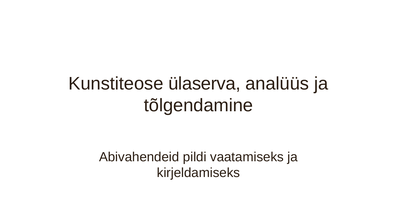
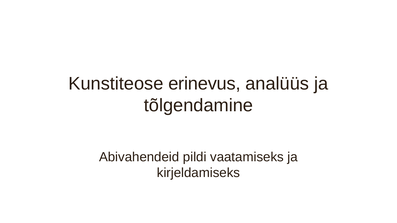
ülaserva: ülaserva -> erinevus (204, 84)
